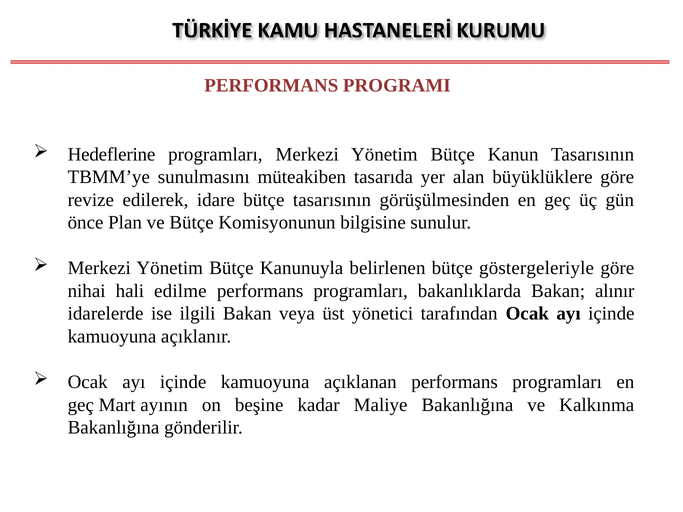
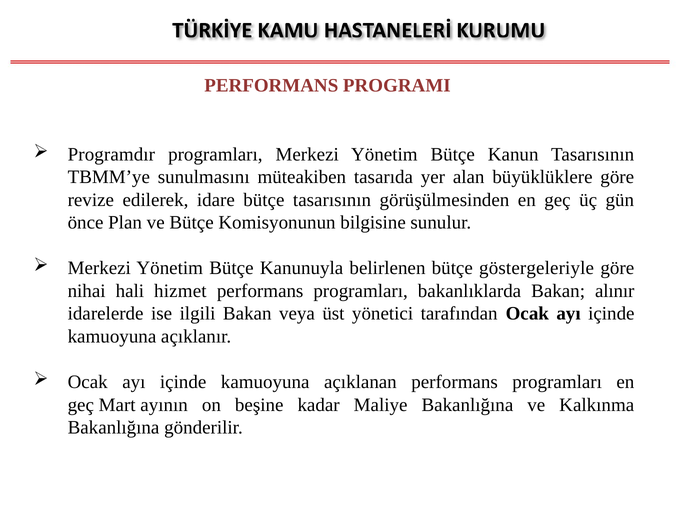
Hedeflerine: Hedeflerine -> Programdır (111, 154)
edilme: edilme -> hizmet (180, 291)
